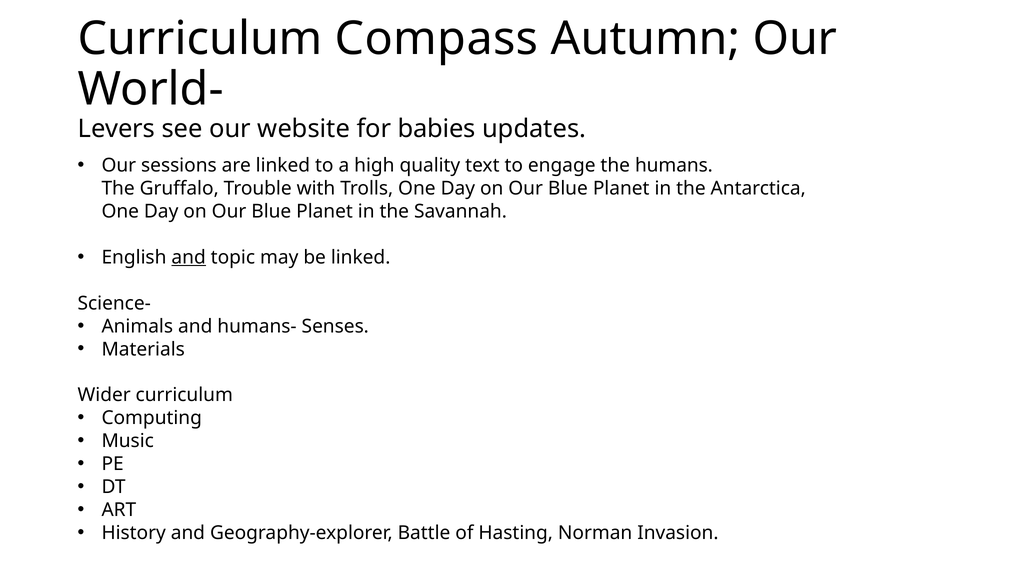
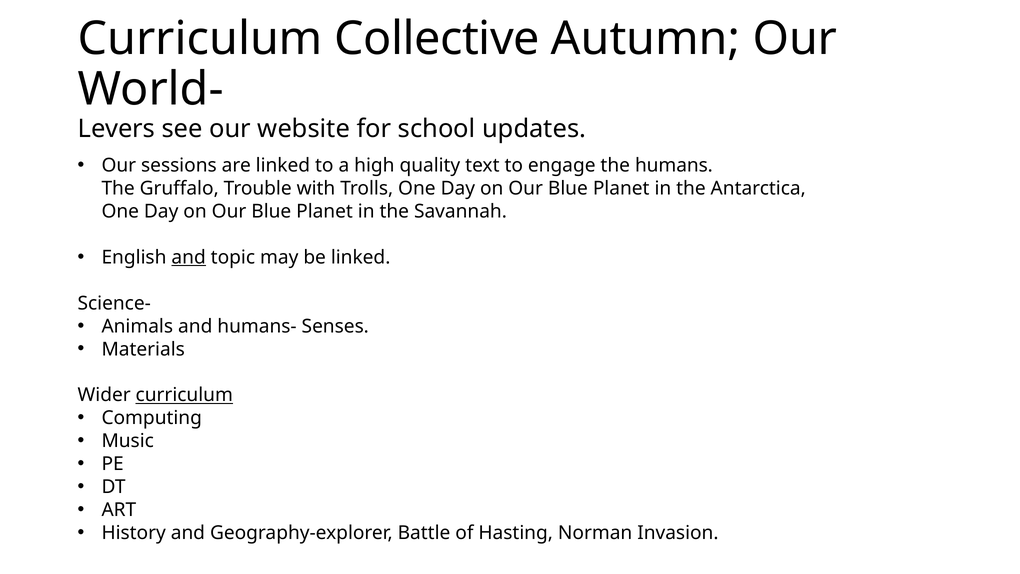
Compass: Compass -> Collective (437, 39)
babies: babies -> school (437, 129)
curriculum underline: none -> present (184, 395)
